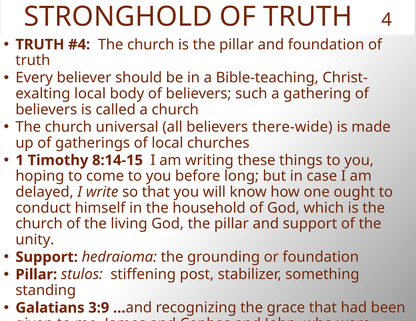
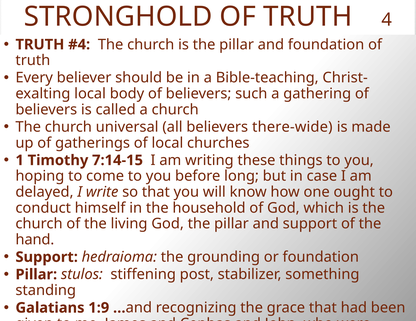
8:14-15: 8:14-15 -> 7:14-15 (118, 161)
unity: unity -> hand (35, 240)
3:9: 3:9 -> 1:9 (99, 308)
